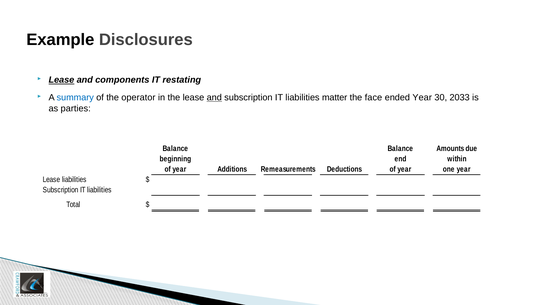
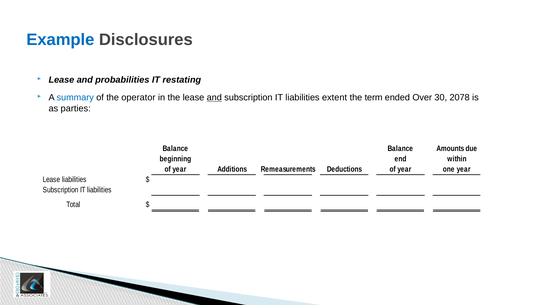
Example colour: black -> blue (60, 40)
Lease underline: present -> none (61, 80)
components: components -> probabilities (122, 80)
matter: matter -> extent (335, 98)
face: face -> term (374, 98)
ended Year: Year -> Over (422, 98)
2033: 2033 -> 2078 (460, 98)
